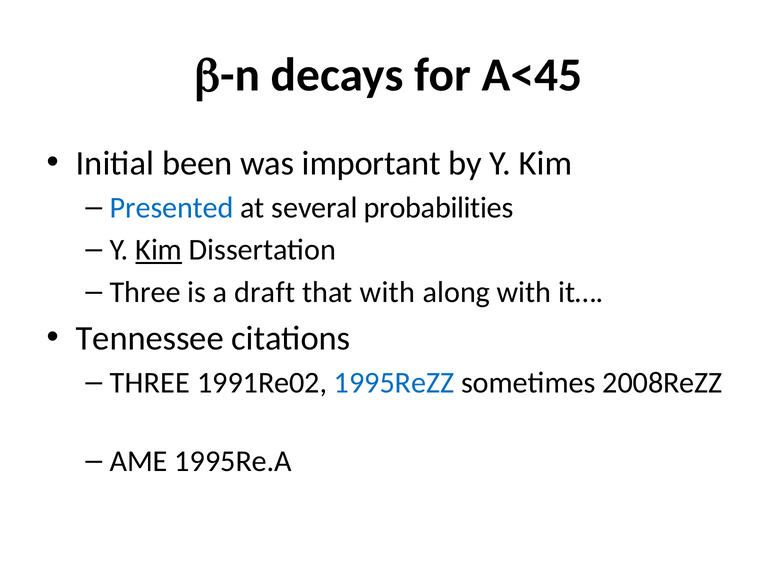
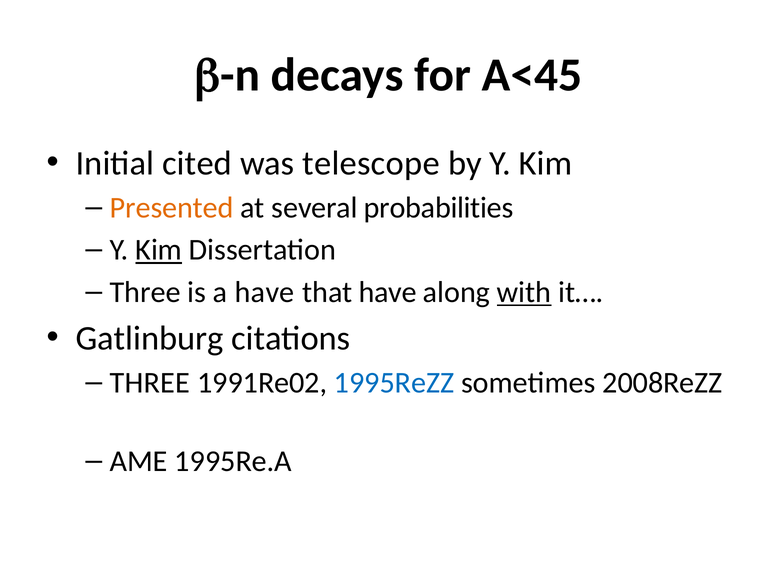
been: been -> cited (197, 163)
important: important -> telescope (371, 163)
Presented colour: blue -> orange (172, 208)
a draft: draft -> have (265, 292)
that with: with -> have (388, 292)
with underline: none -> present (524, 292)
Tennessee: Tennessee -> Gatlinburg (150, 338)
